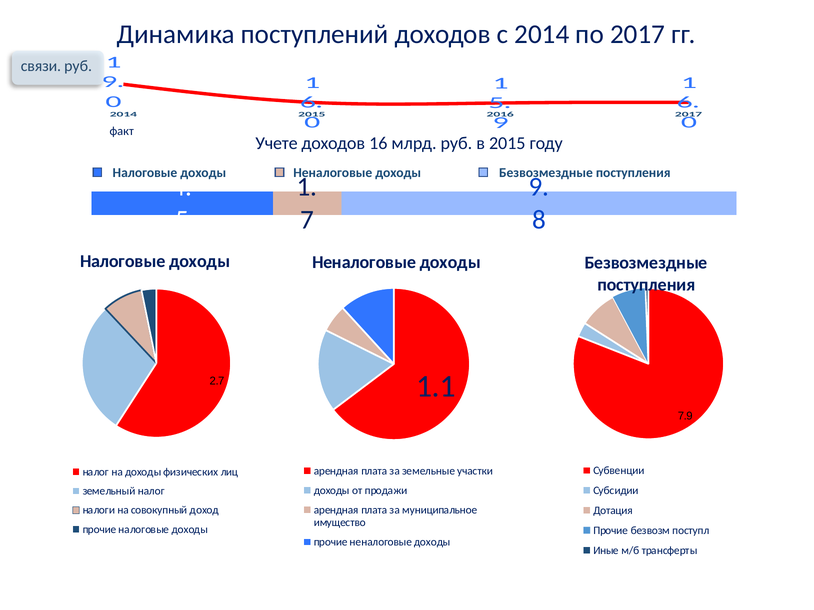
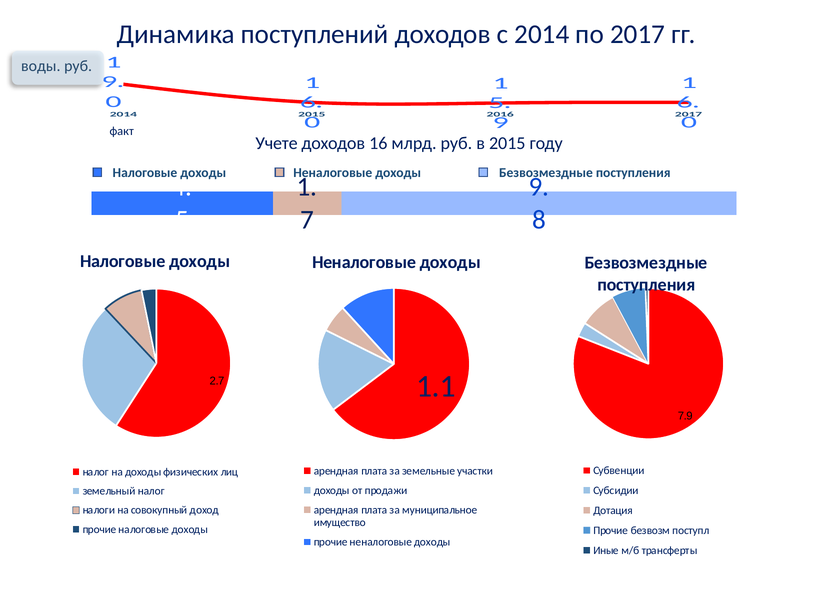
связи: связи -> воды (41, 66)
